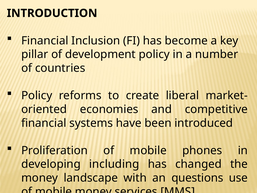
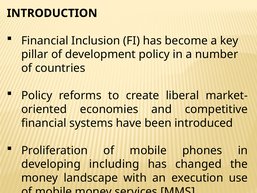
questions: questions -> execution (197, 178)
